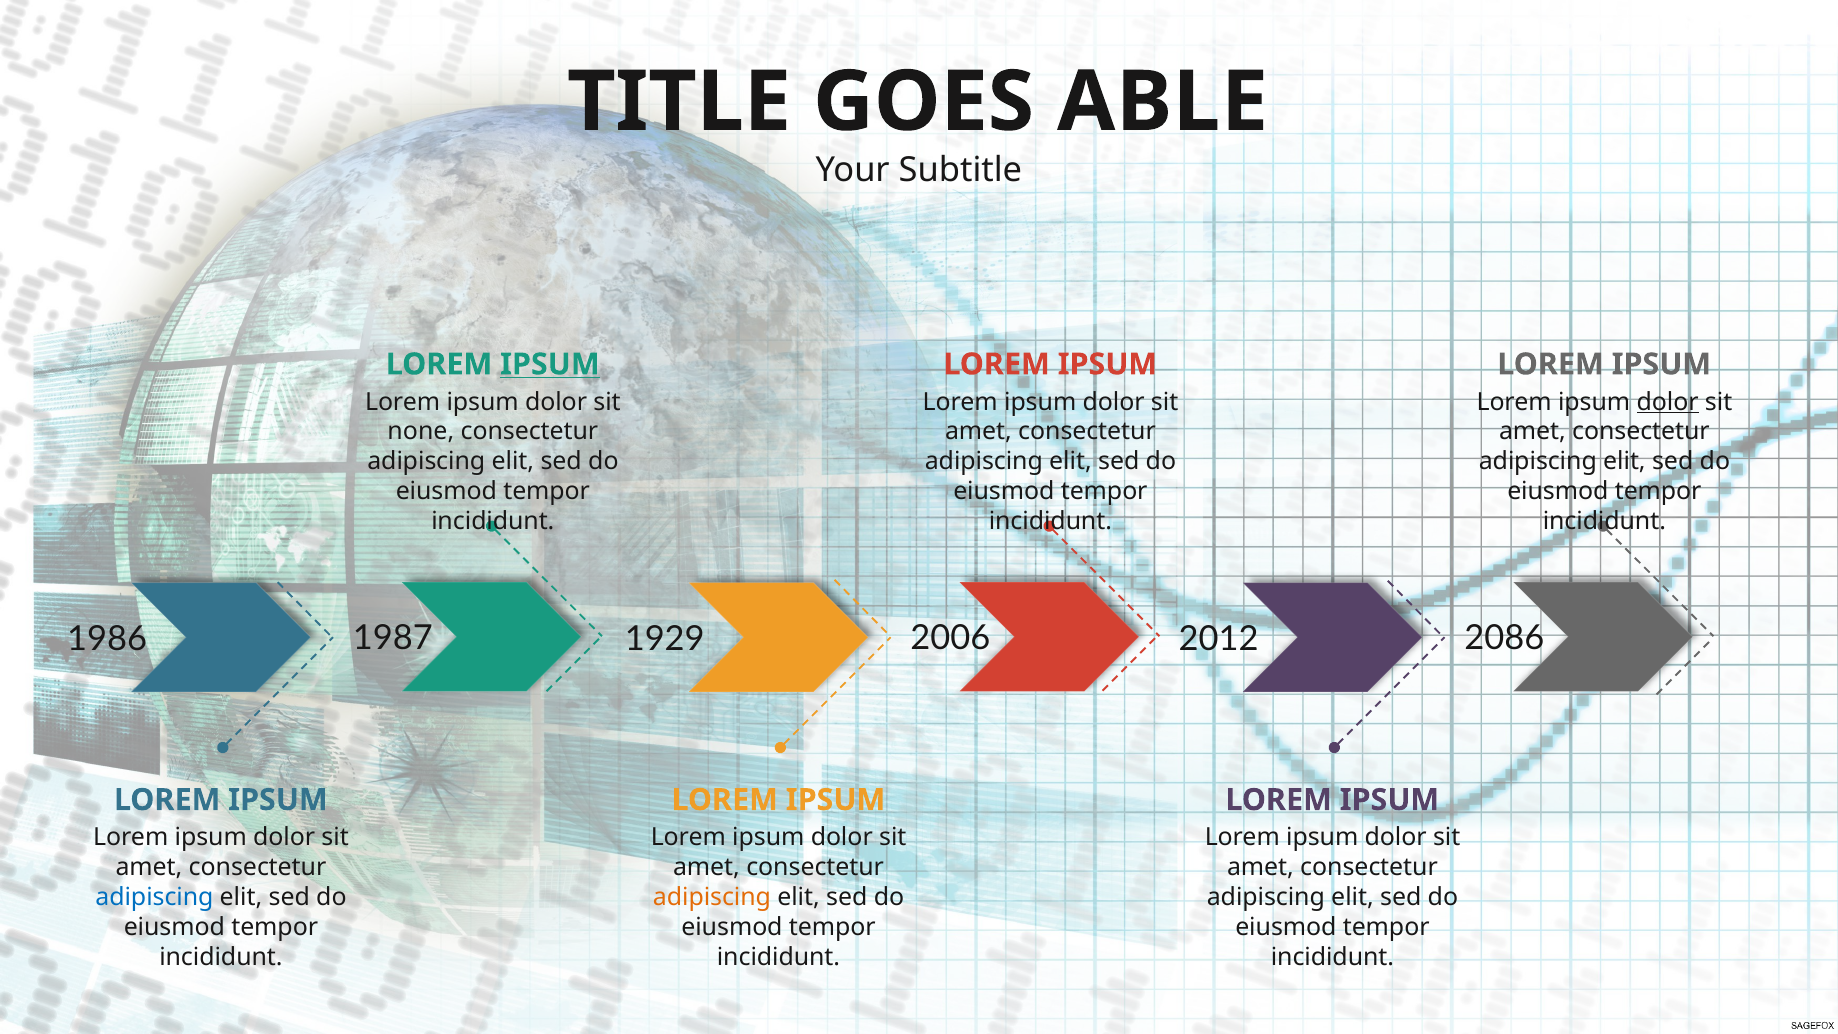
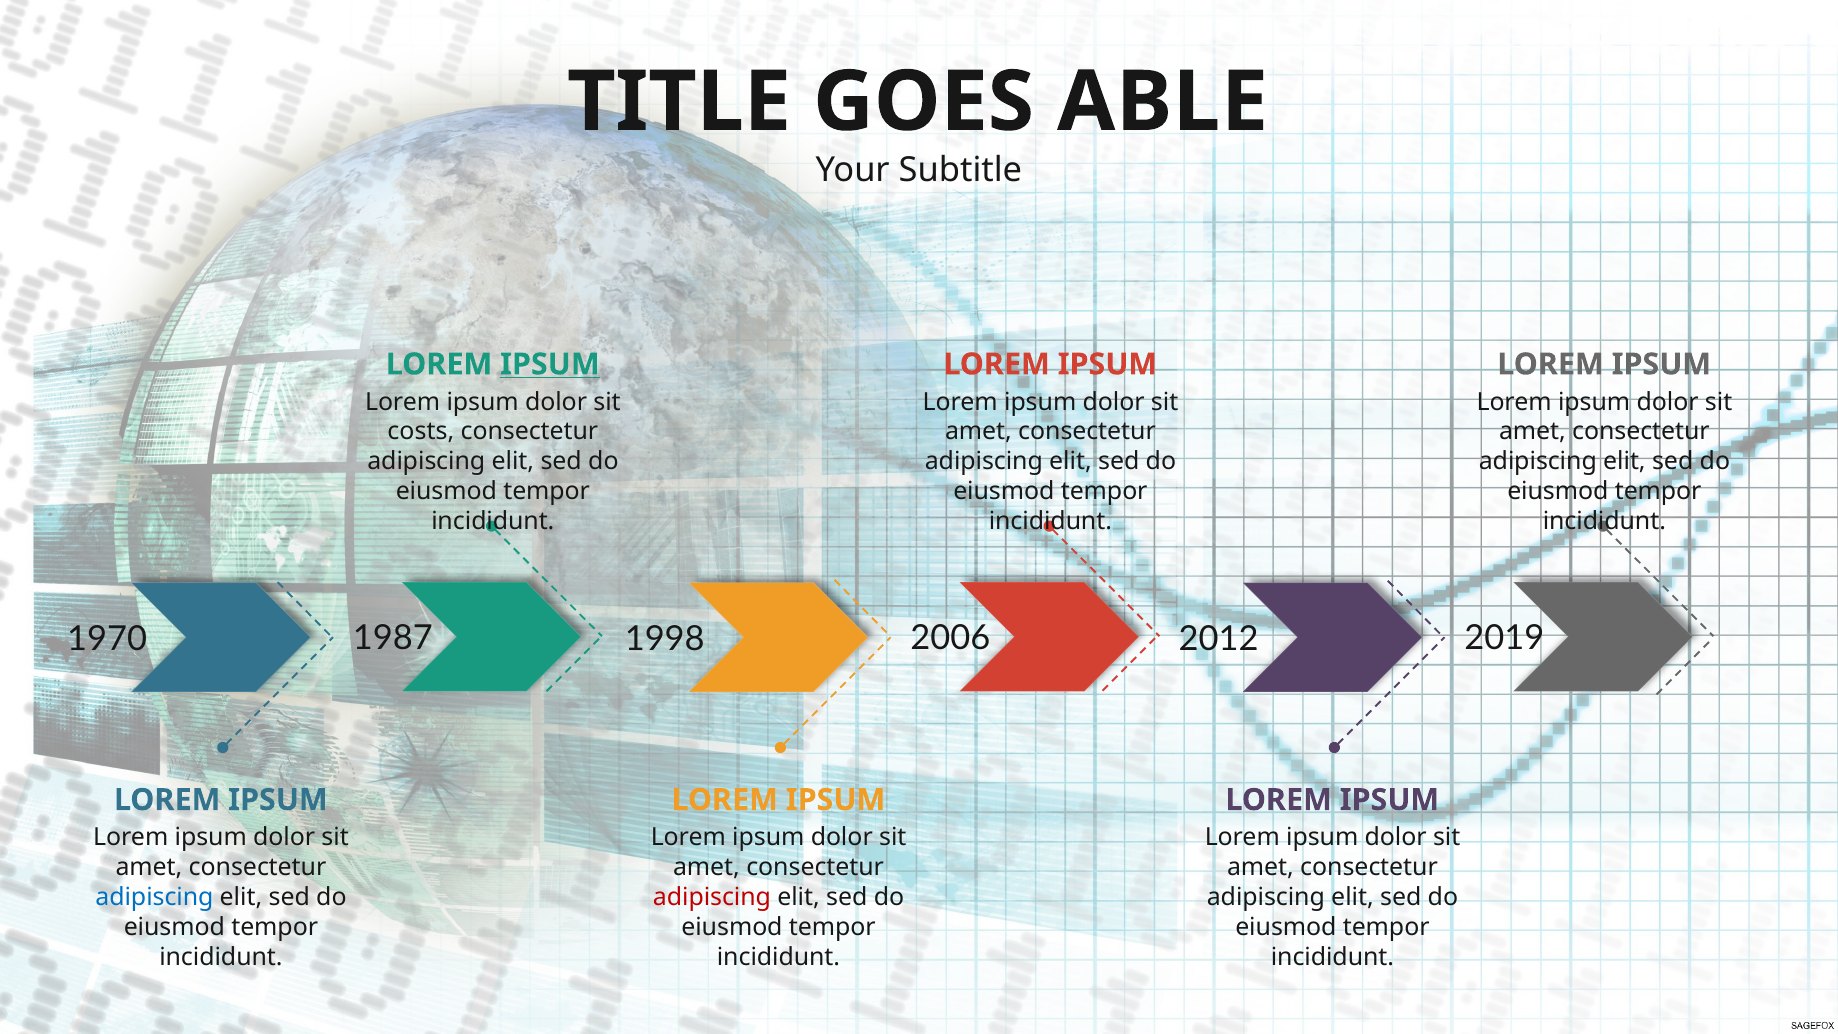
dolor underline: present -> none (1668, 402)
none: none -> costs (421, 432)
1986: 1986 -> 1970 (107, 639)
1929: 1929 -> 1998 (665, 639)
2086: 2086 -> 2019 (1504, 638)
adipiscing colour: orange -> red (712, 897)
